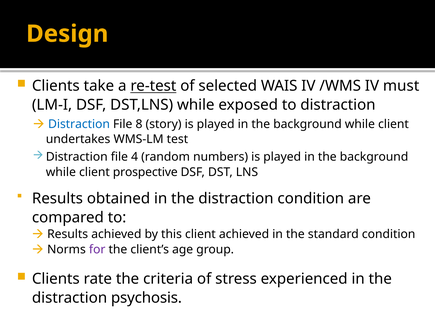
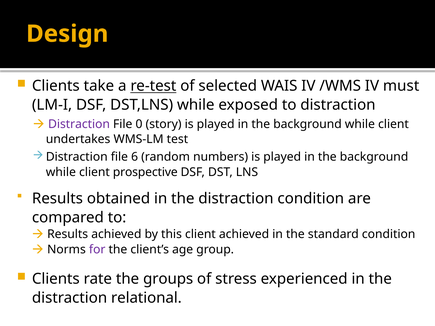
Distraction colour: blue -> purple (79, 124)
8: 8 -> 0 (139, 124)
4: 4 -> 6 (135, 157)
criteria: criteria -> groups (168, 279)
psychosis: psychosis -> relational (146, 298)
